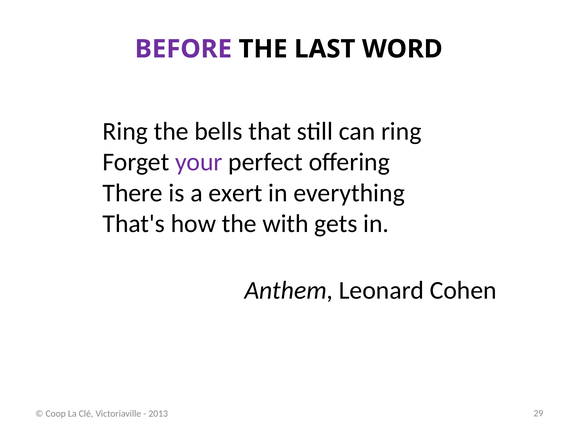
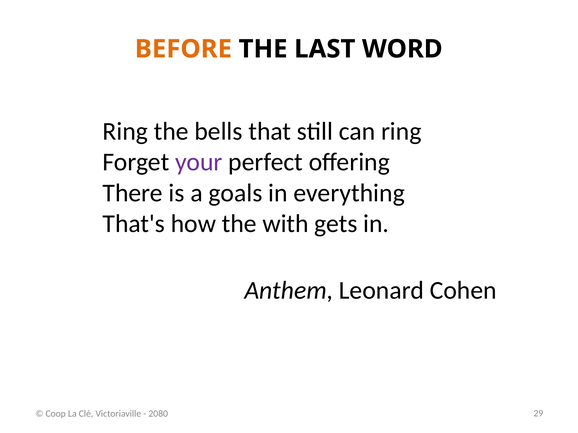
BEFORE colour: purple -> orange (183, 49)
exert: exert -> goals (235, 193)
2013: 2013 -> 2080 (158, 414)
